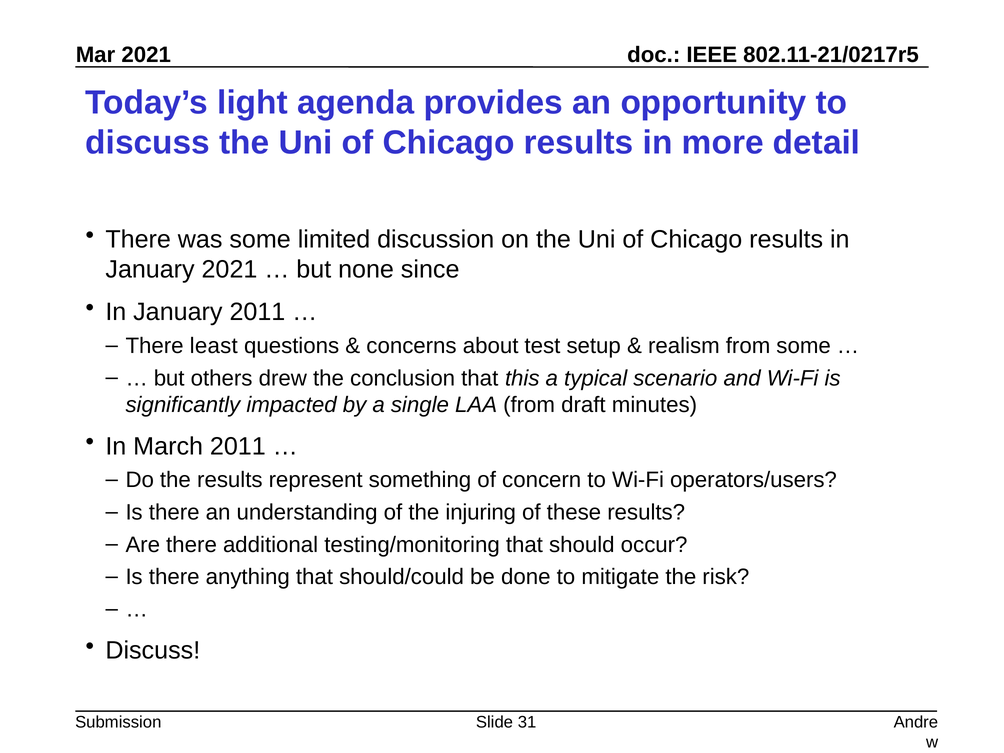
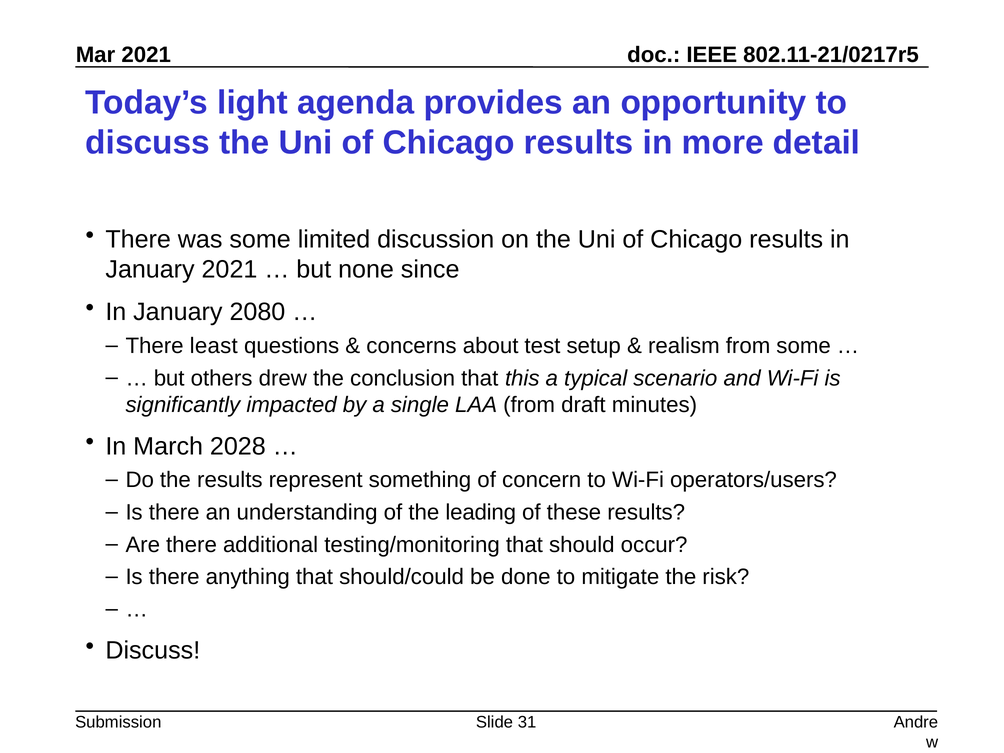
January 2011: 2011 -> 2080 (257, 312)
March 2011: 2011 -> 2028 (238, 446)
injuring: injuring -> leading (481, 512)
